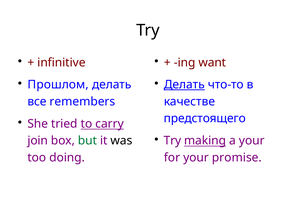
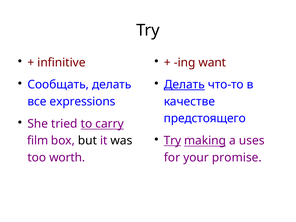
Прошлом: Прошлом -> Сообщать (58, 85)
remembers: remembers -> expressions (83, 102)
join: join -> film (38, 141)
but colour: green -> black (87, 141)
Try underline: none -> present (172, 141)
a your: your -> uses (252, 141)
doing: doing -> worth (67, 157)
